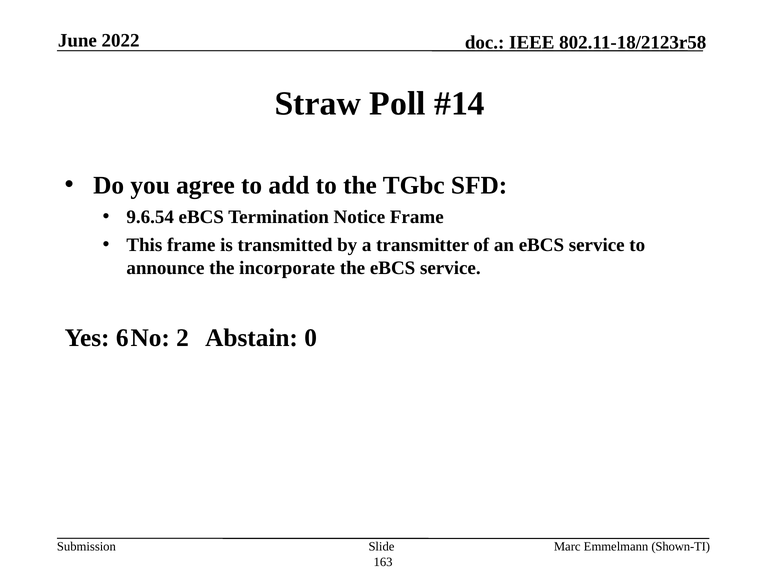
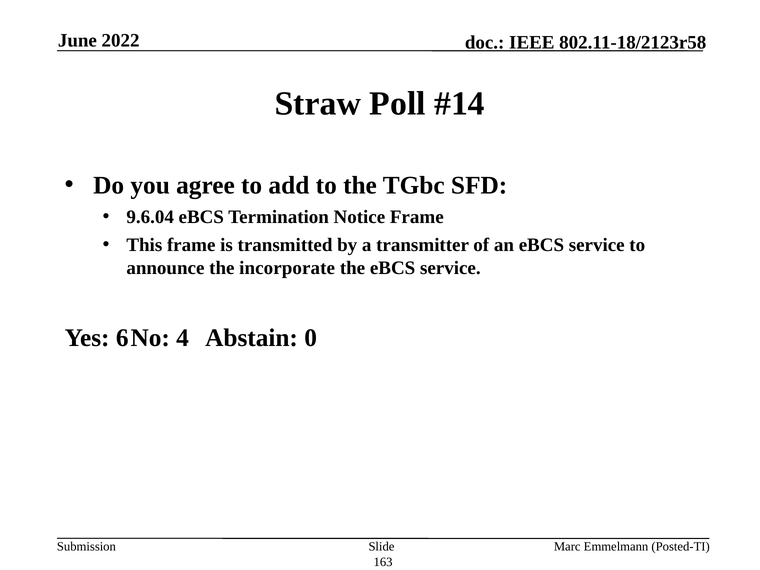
9.6.54: 9.6.54 -> 9.6.04 (150, 217)
2: 2 -> 4 (183, 338)
Shown-TI: Shown-TI -> Posted-TI (681, 547)
